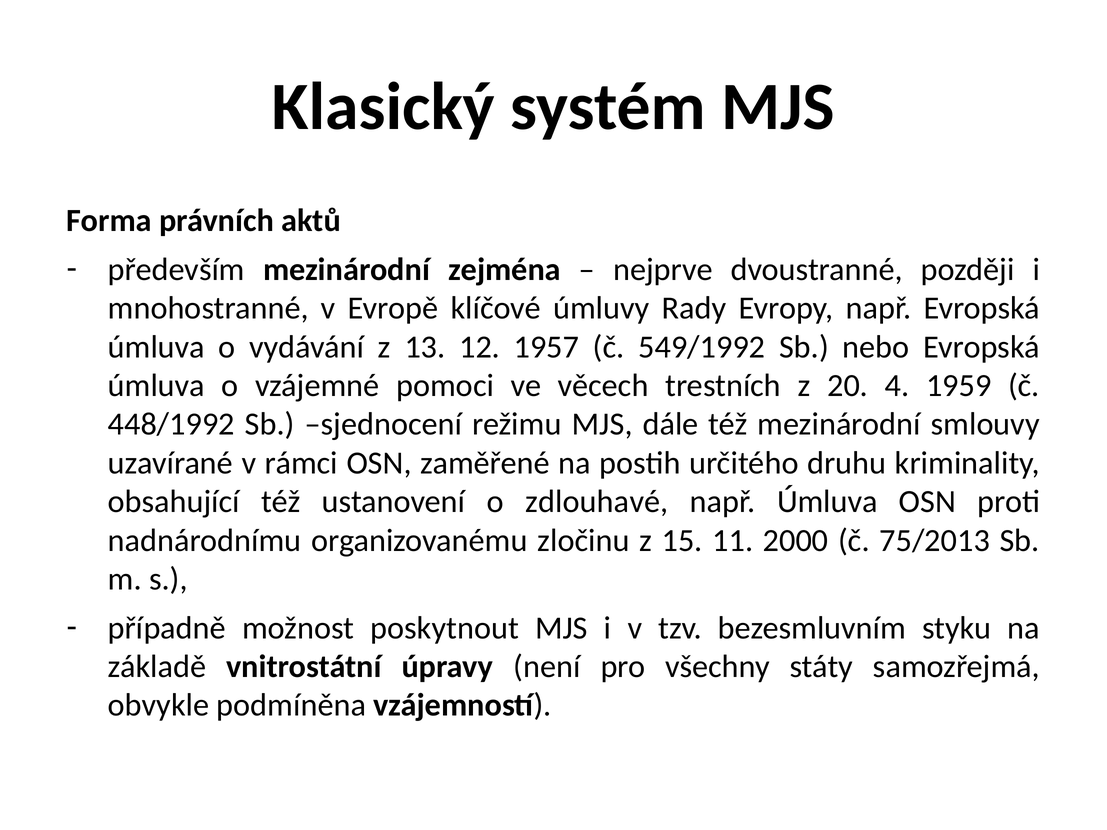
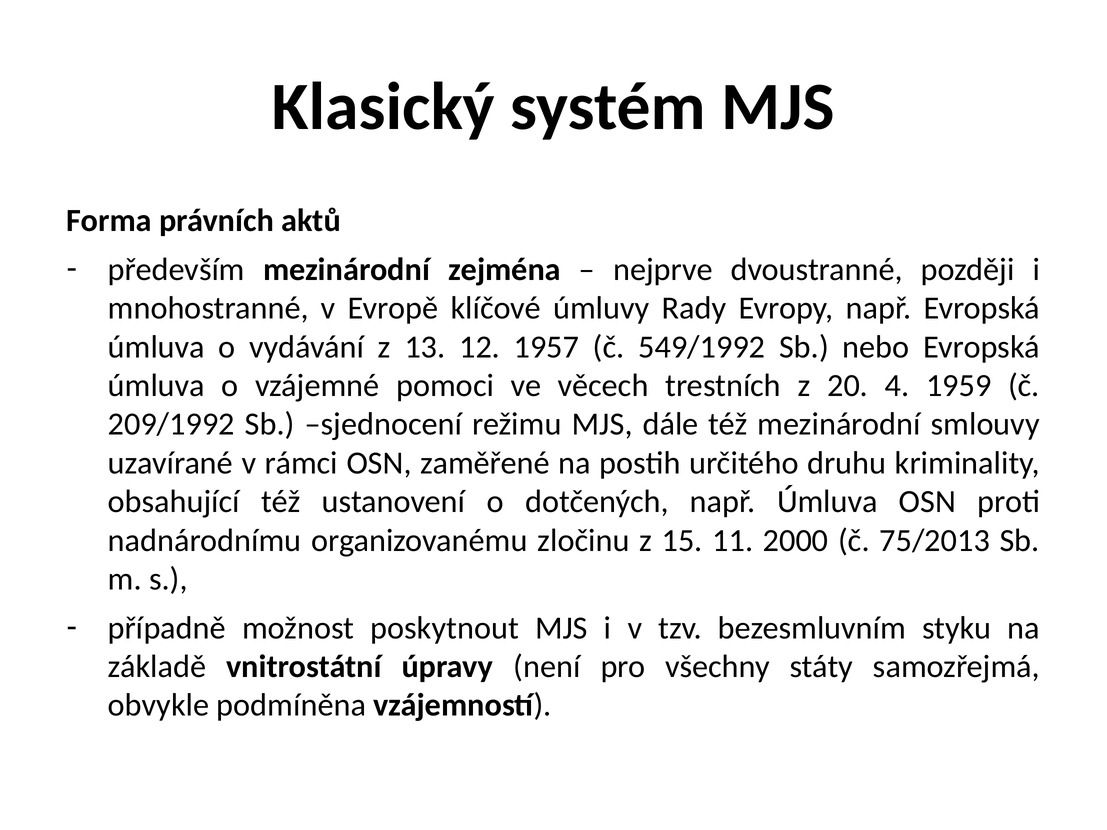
448/1992: 448/1992 -> 209/1992 (171, 424)
zdlouhavé: zdlouhavé -> dotčených (597, 502)
